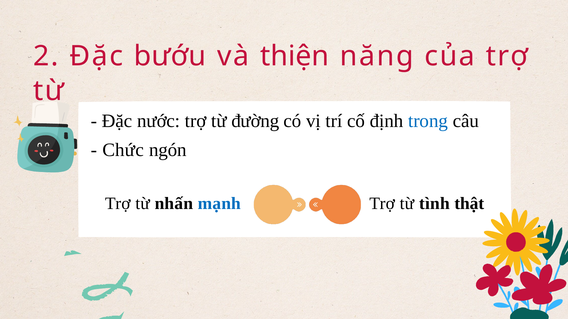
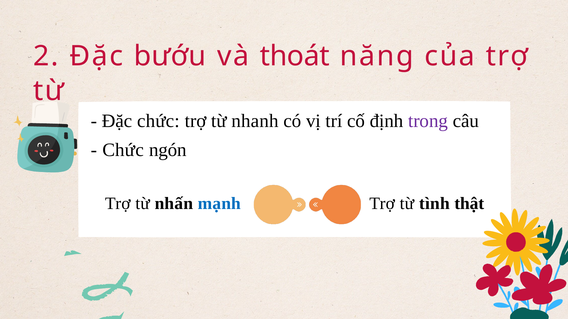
thiện: thiện -> thoát (295, 56)
Đặc nước: nước -> chức (159, 121)
đường: đường -> nhanh (255, 121)
trong colour: blue -> purple (428, 121)
